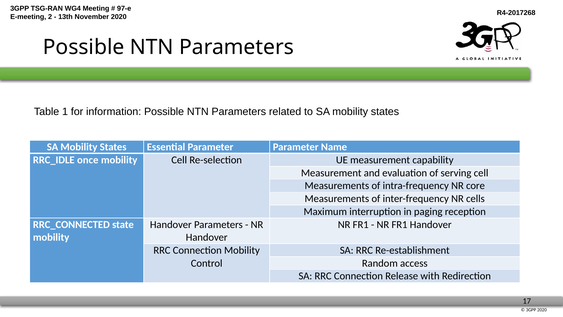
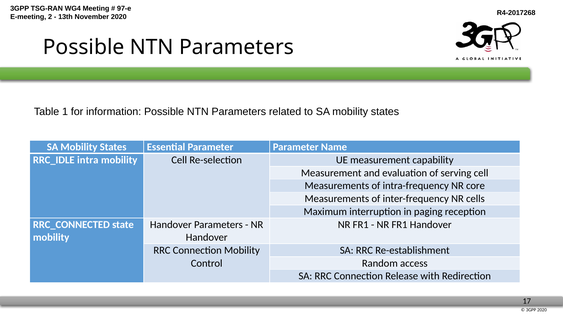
once: once -> intra (88, 160)
